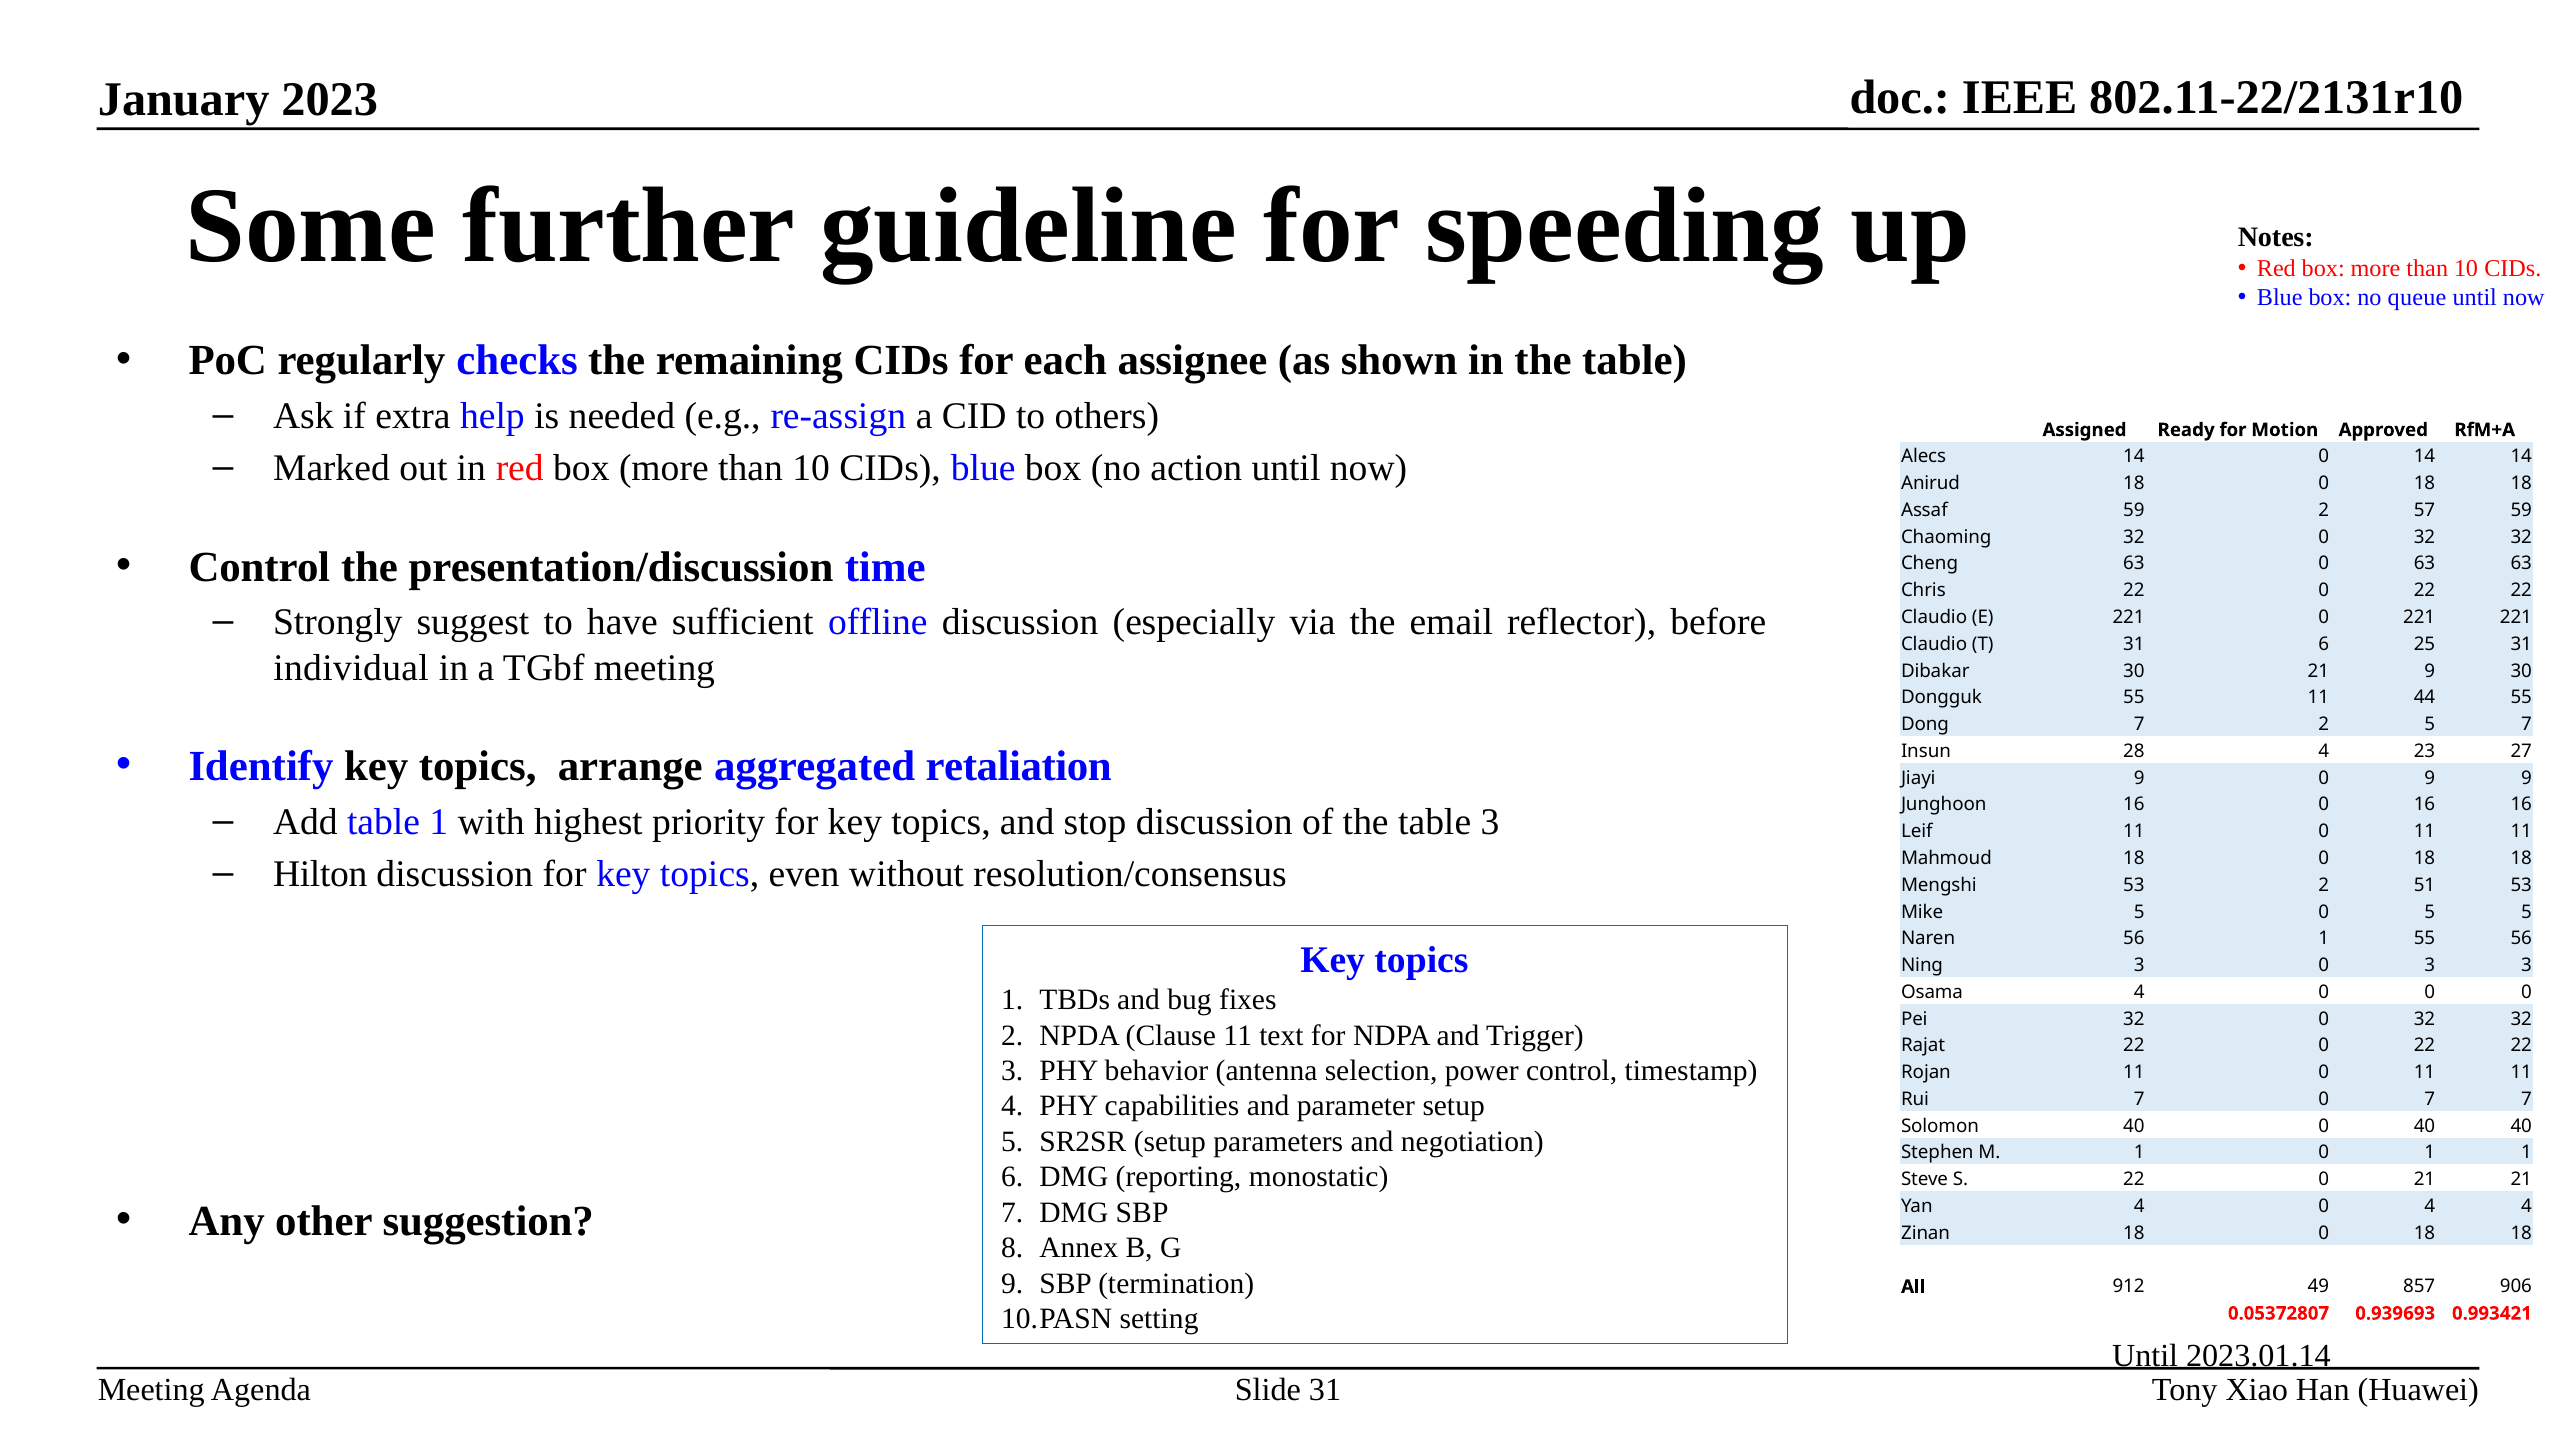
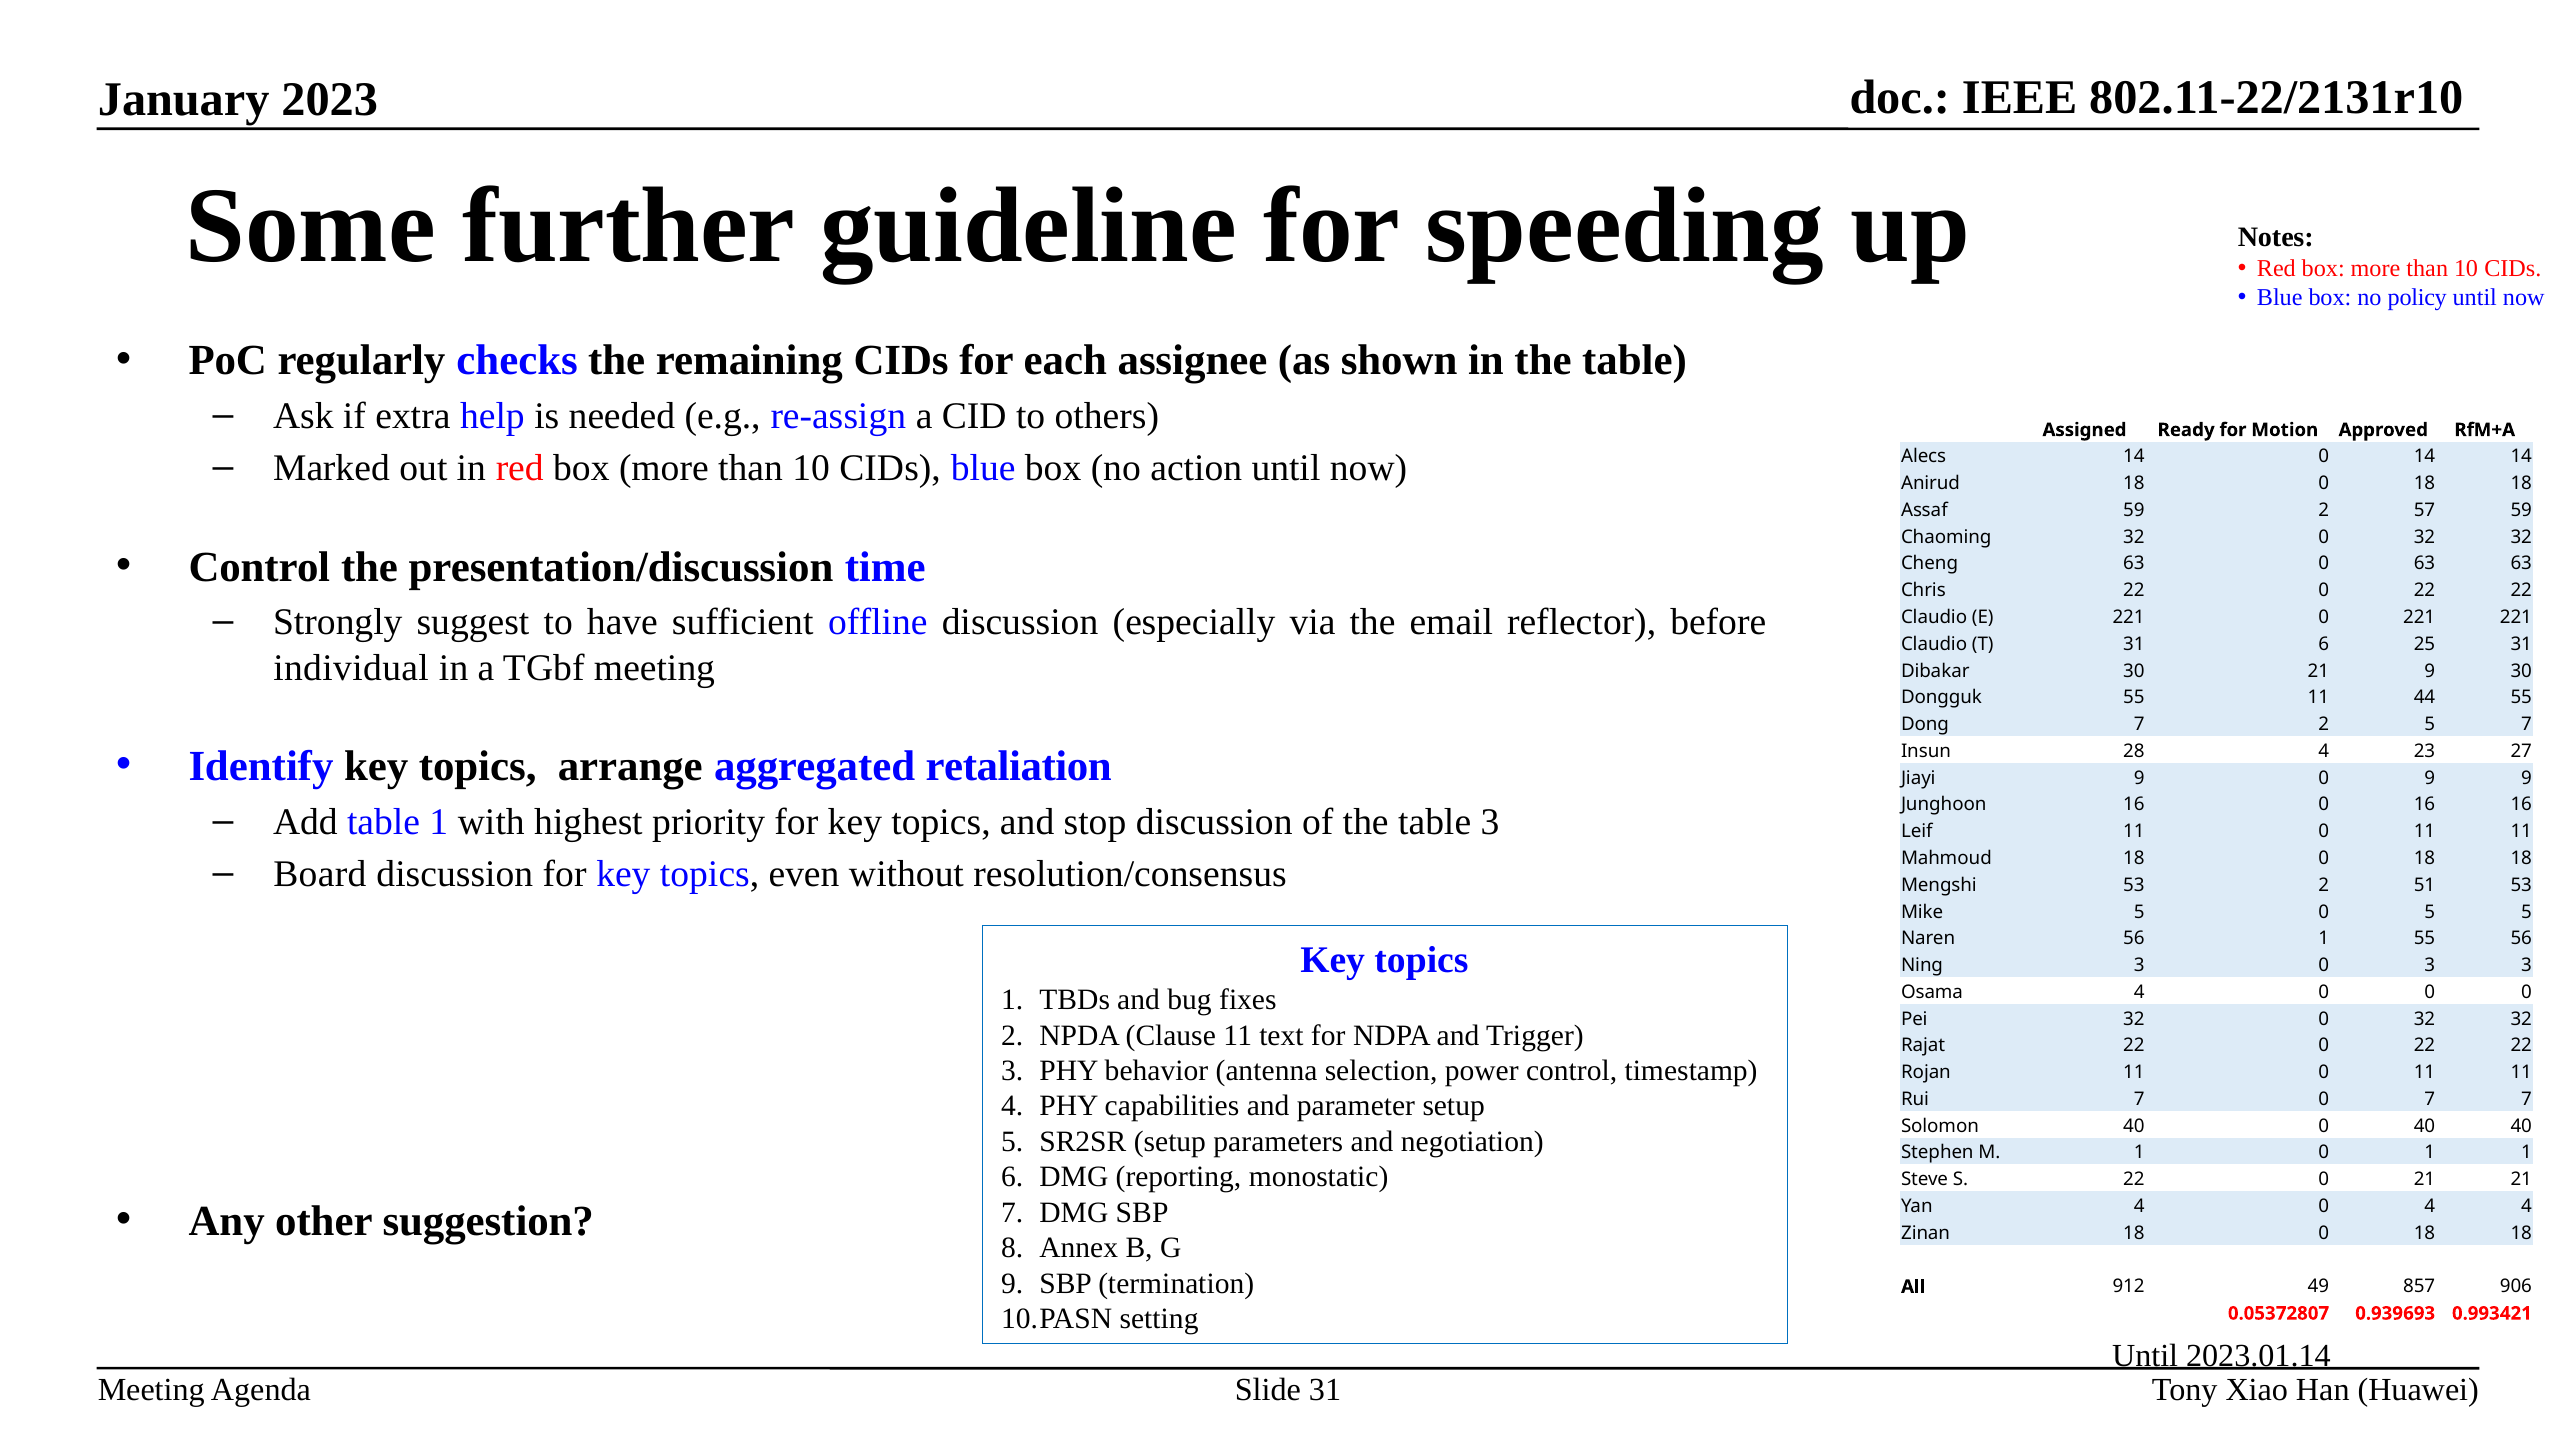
queue: queue -> policy (2417, 298)
Hilton: Hilton -> Board (320, 874)
